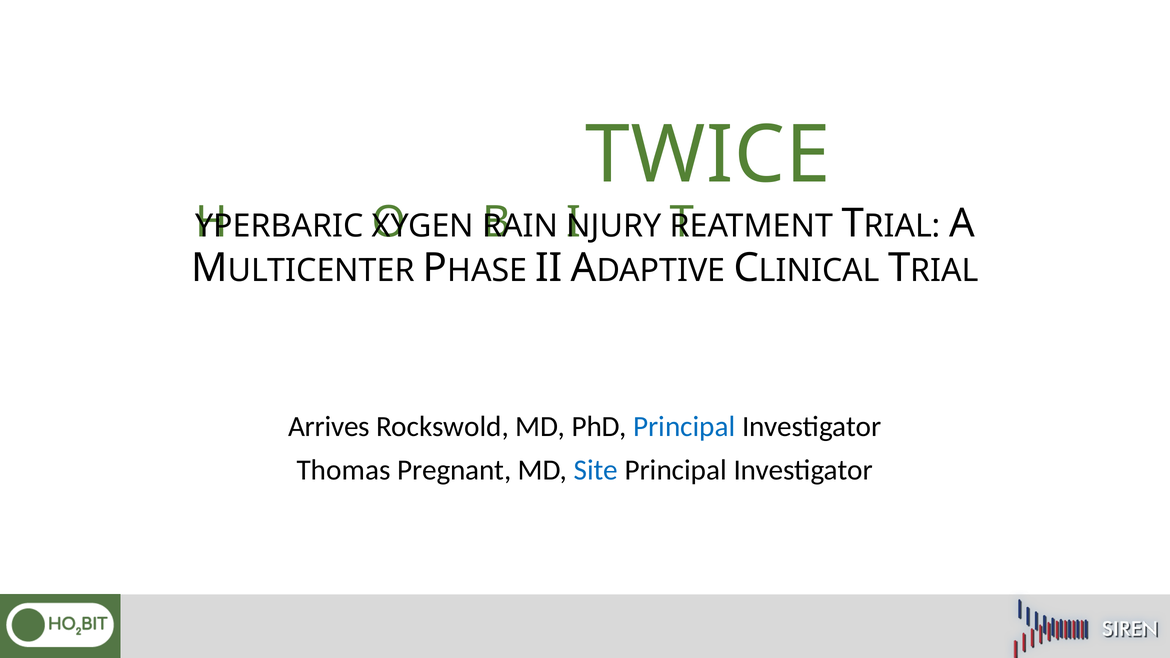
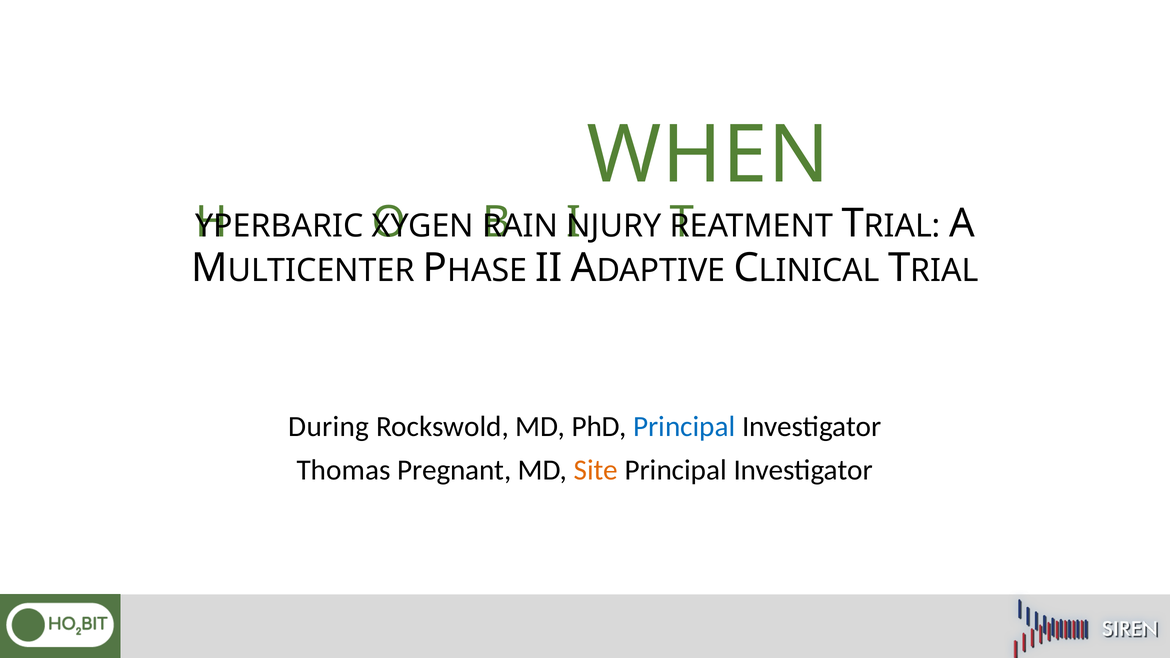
TWICE: TWICE -> WHEN (708, 155)
Arrives: Arrives -> During (329, 426)
Site colour: blue -> orange (596, 470)
